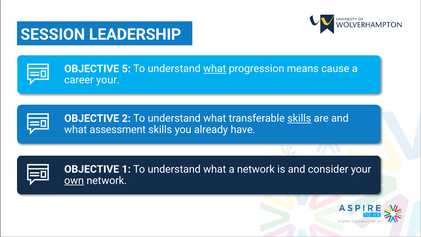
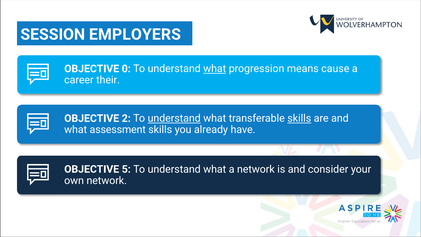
LEADERSHIP: LEADERSHIP -> EMPLOYERS (135, 34)
5: 5 -> 0 (126, 69)
career your: your -> their (108, 80)
understand underline: none -> present (174, 118)
1: 1 -> 5 (126, 169)
own underline: present -> none (74, 180)
